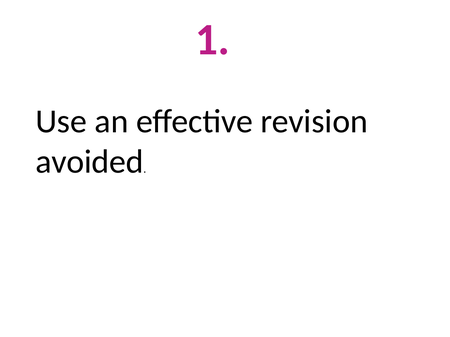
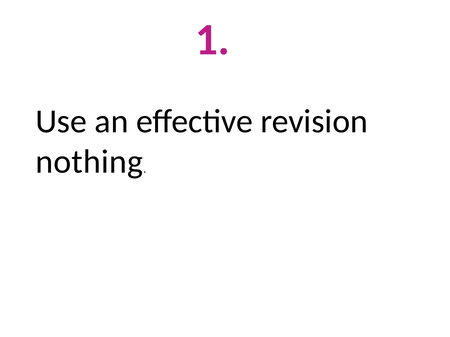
avoided: avoided -> nothing (89, 162)
